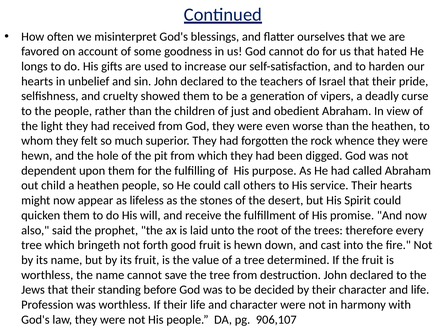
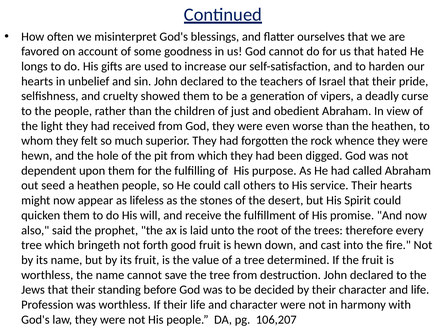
child: child -> seed (53, 185)
906,107: 906,107 -> 106,207 (276, 319)
